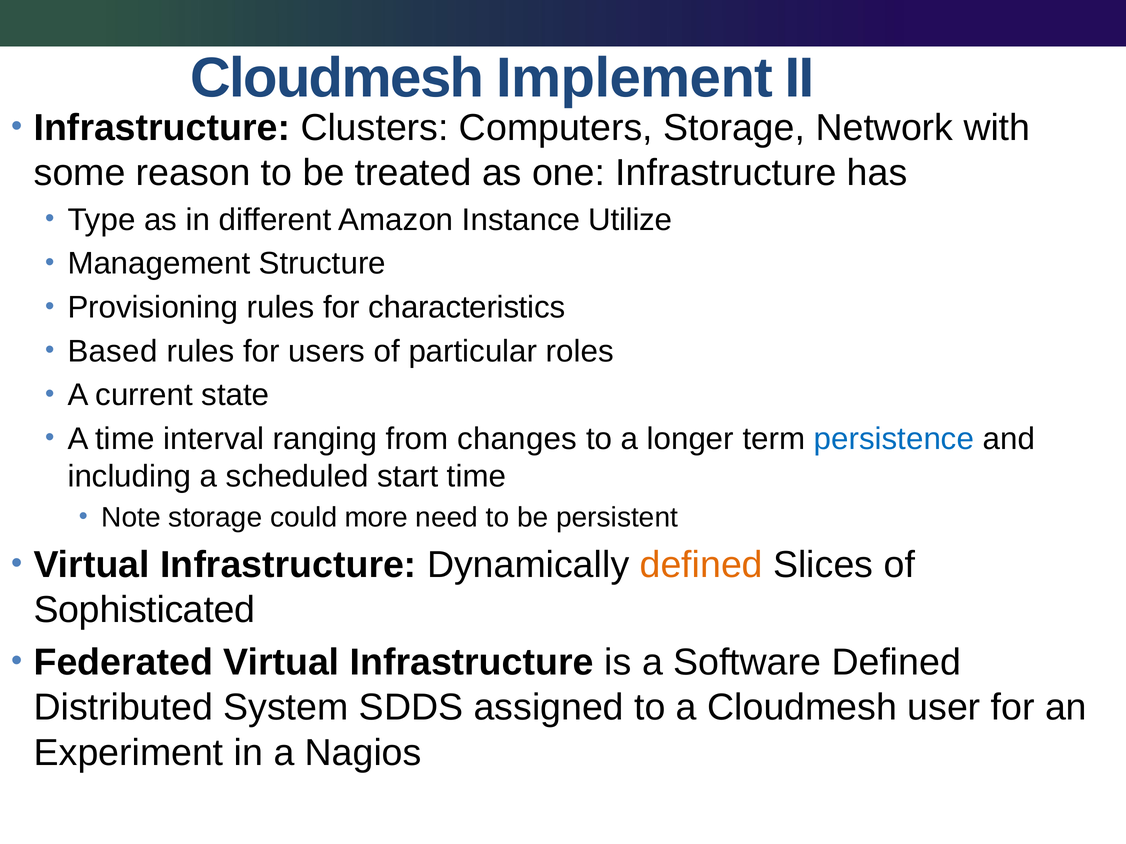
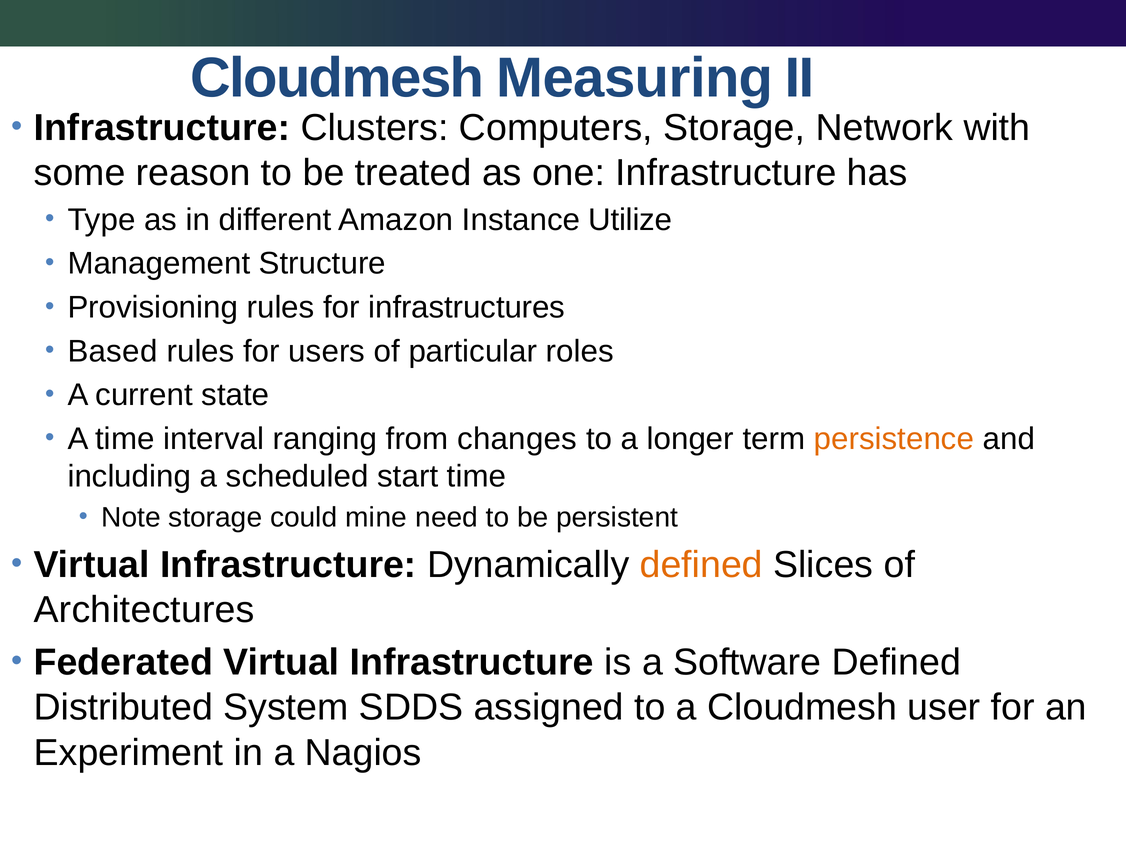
Implement: Implement -> Measuring (635, 78)
characteristics: characteristics -> infrastructures (467, 308)
persistence colour: blue -> orange (894, 439)
more: more -> mine (376, 518)
Sophisticated: Sophisticated -> Architectures (144, 610)
